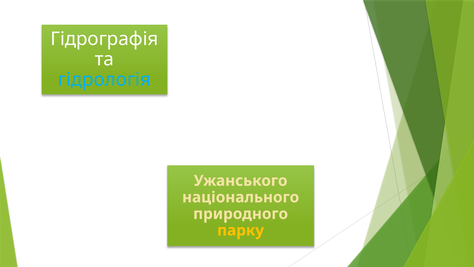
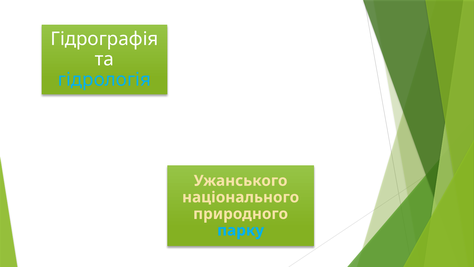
парку colour: yellow -> light blue (241, 230)
